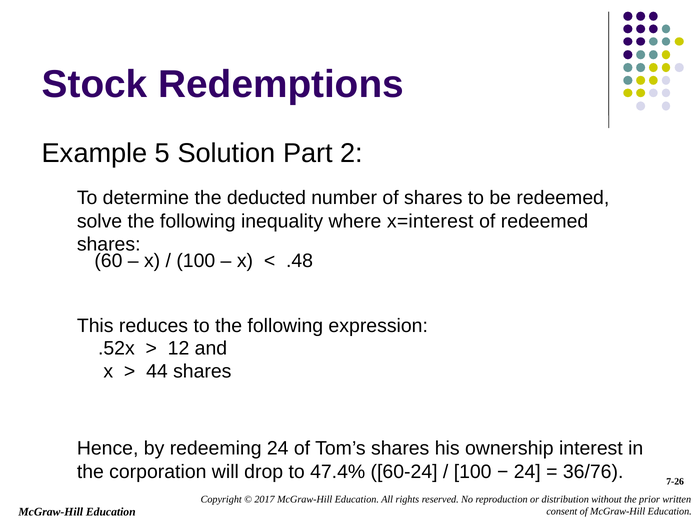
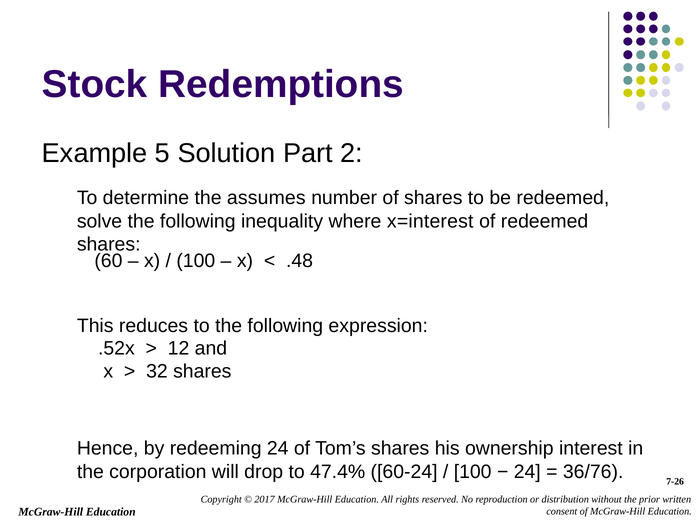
deducted: deducted -> assumes (266, 198)
44: 44 -> 32 (157, 372)
